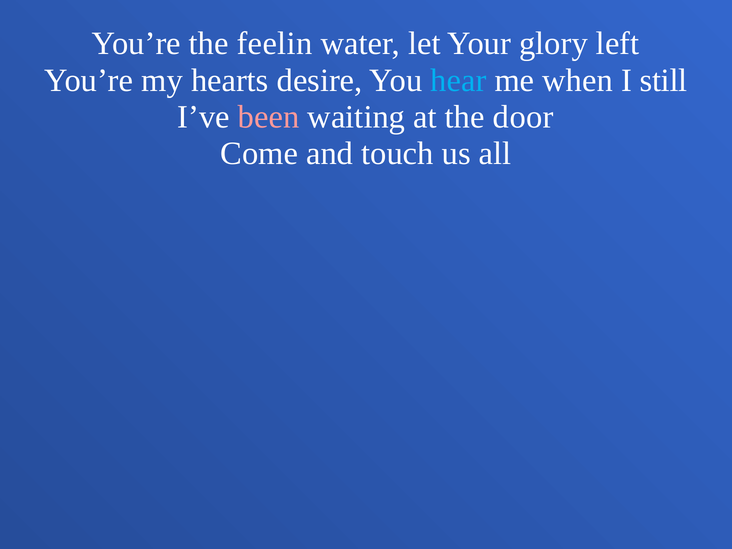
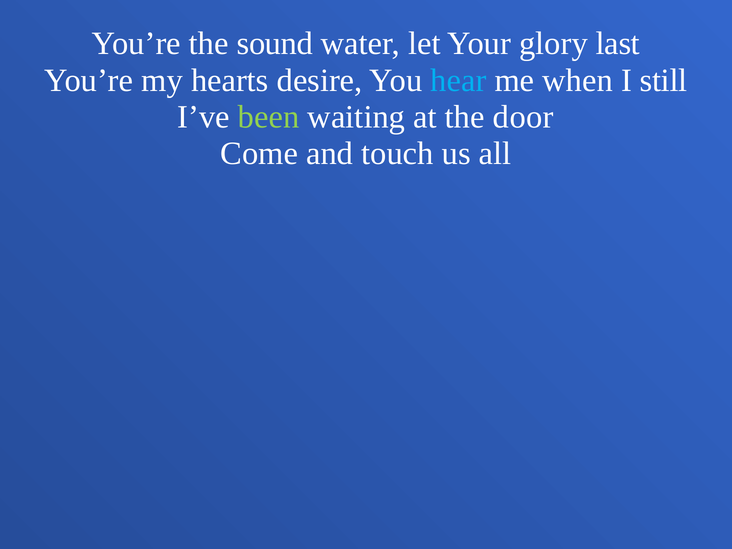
feelin: feelin -> sound (275, 44)
left: left -> last (618, 44)
been colour: pink -> light green (269, 117)
